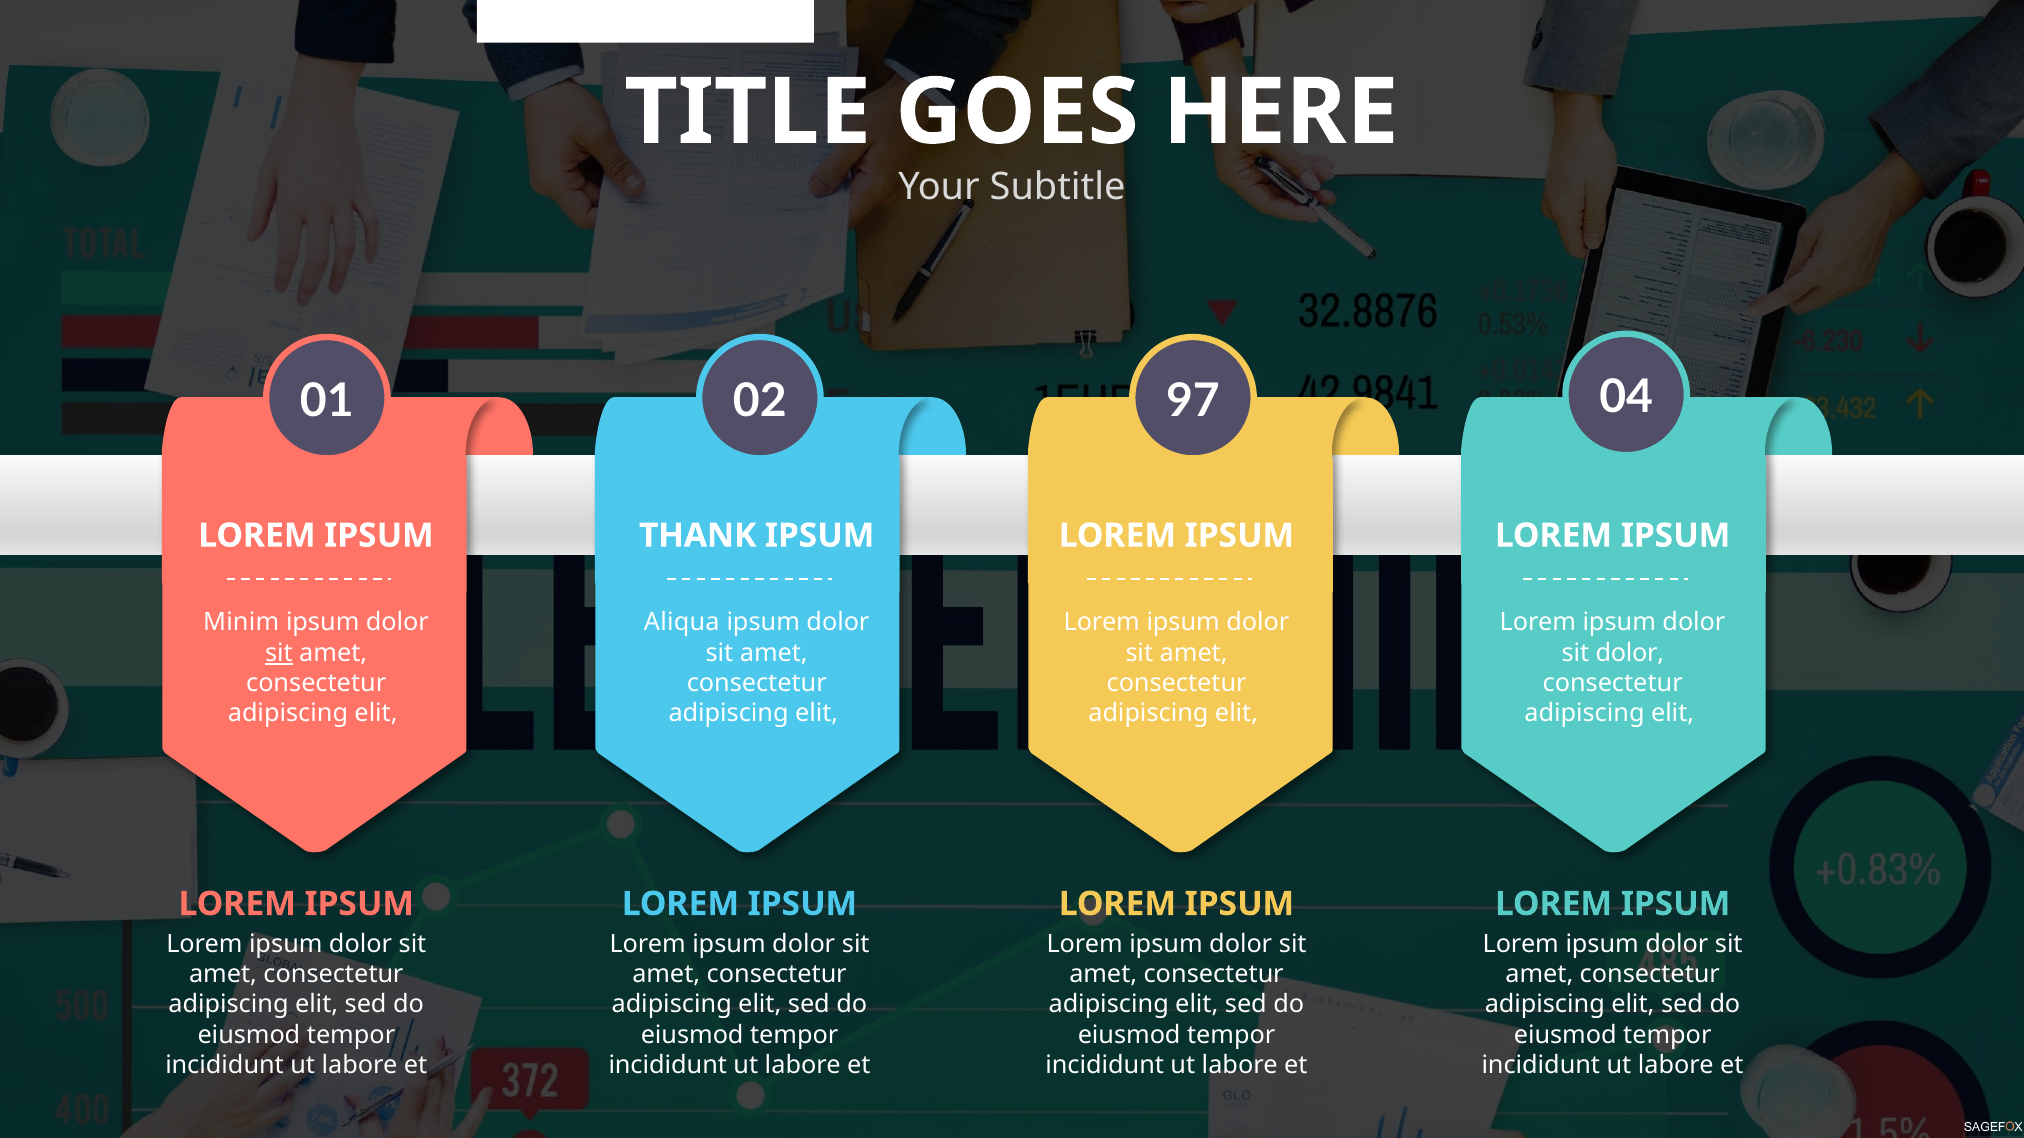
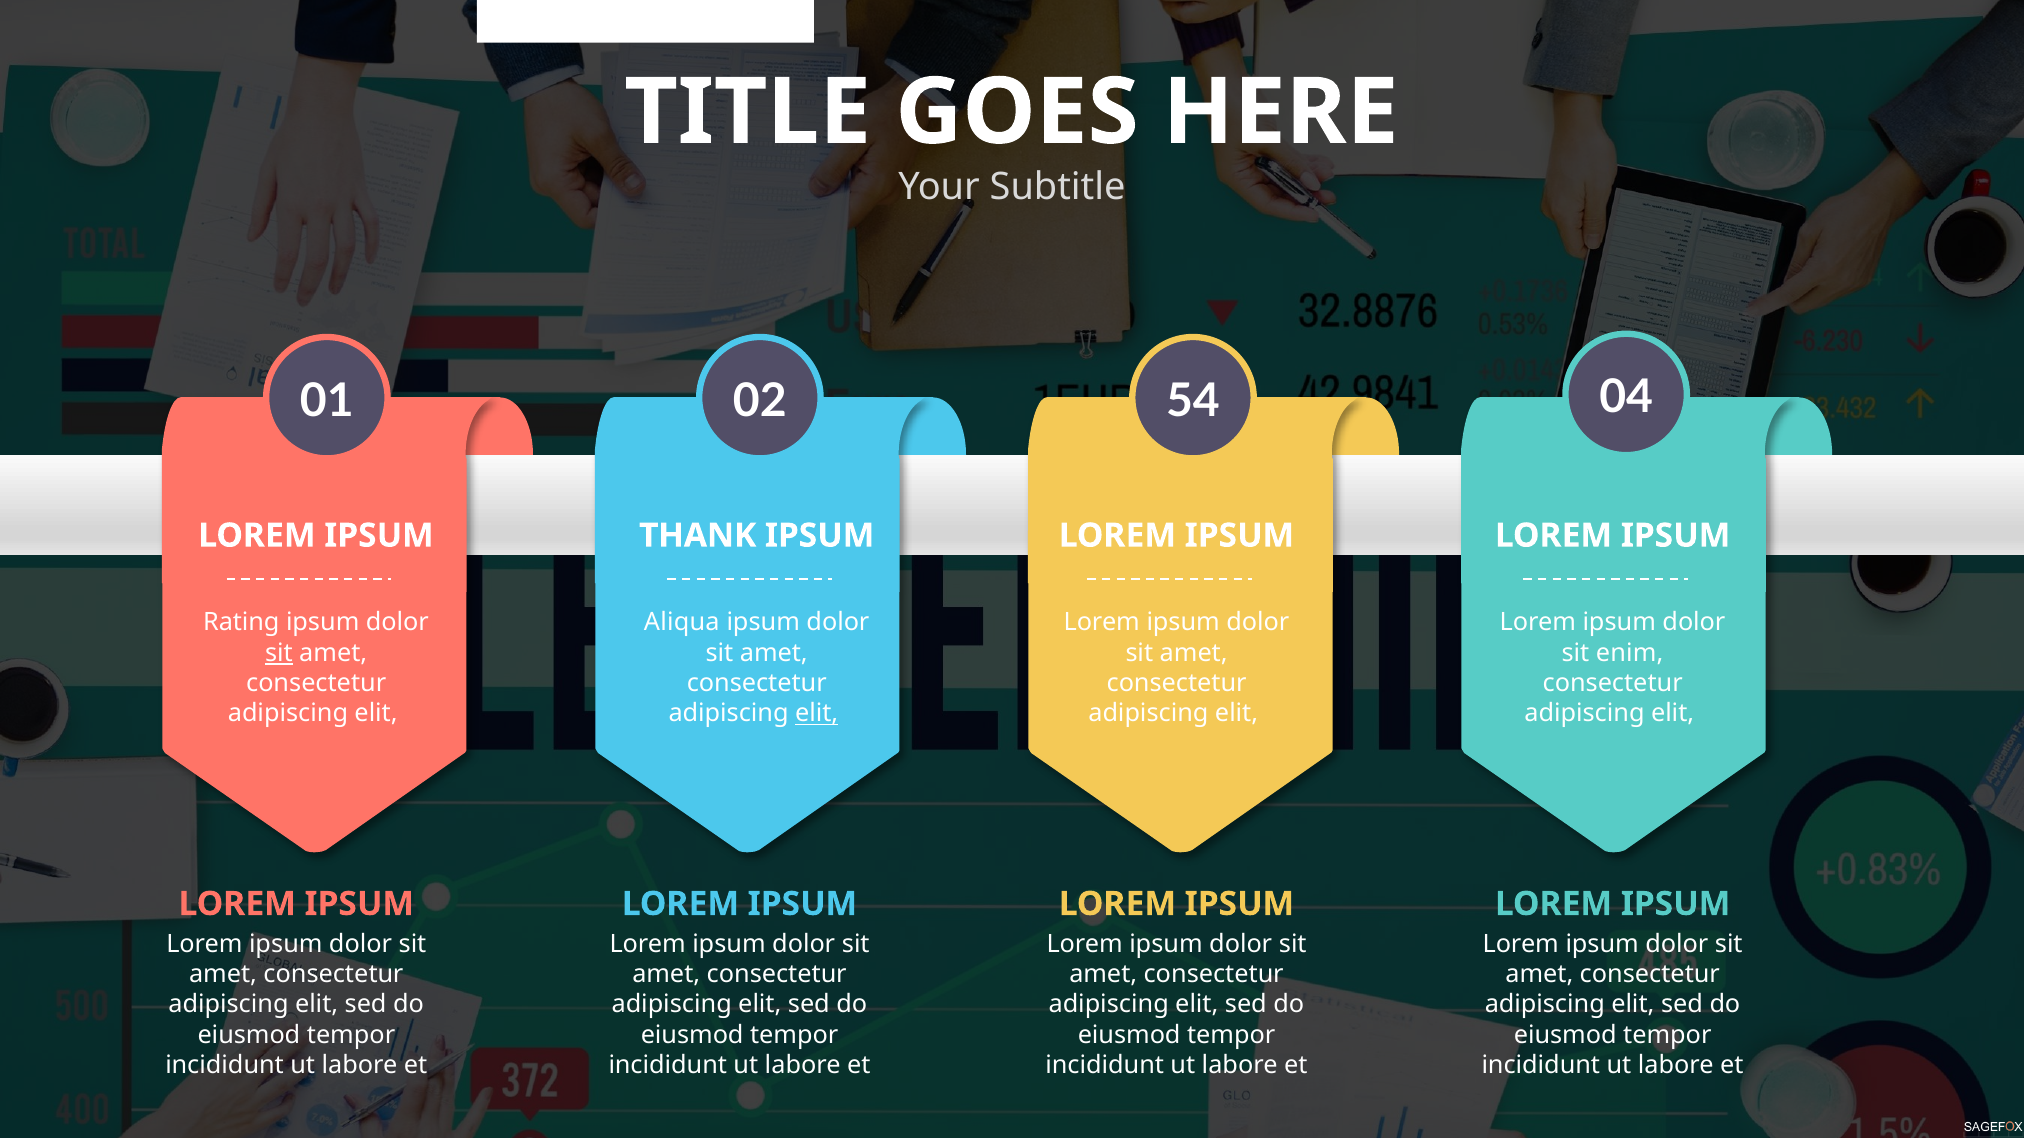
97: 97 -> 54 (1193, 401)
Minim: Minim -> Rating (241, 623)
sit dolor: dolor -> enim (1630, 653)
elit underline: none -> present (817, 714)
